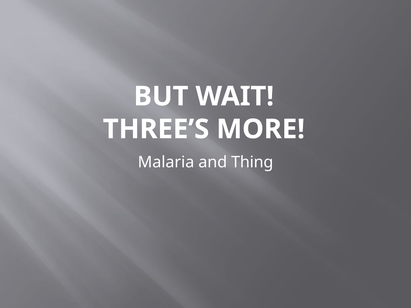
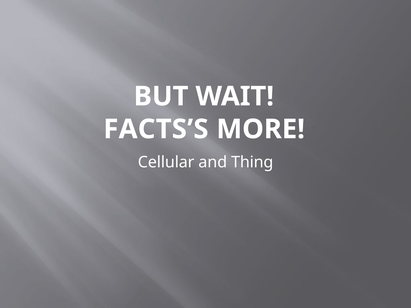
THREE’S: THREE’S -> FACTS’S (156, 129)
Malaria: Malaria -> Cellular (166, 162)
